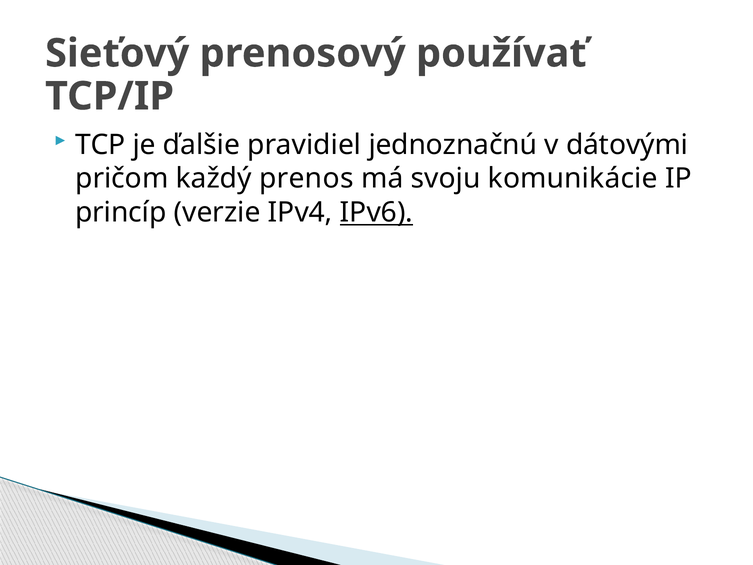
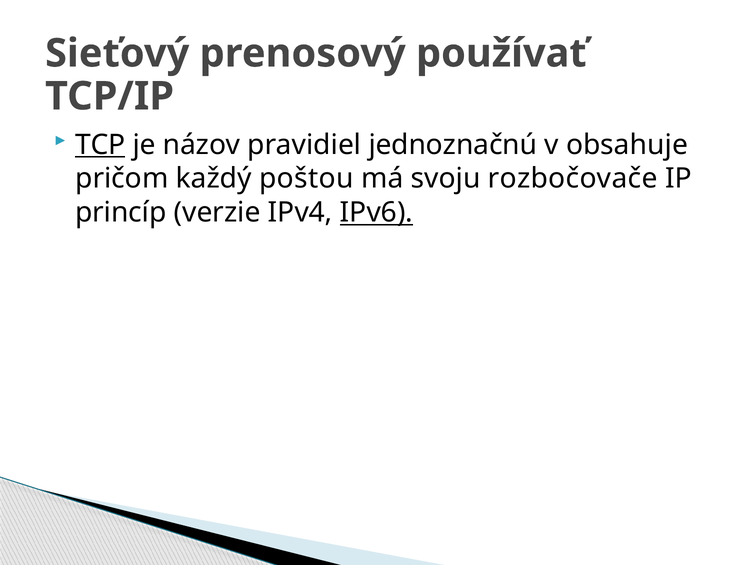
TCP underline: none -> present (100, 145)
ďalšie: ďalšie -> názov (202, 145)
dátovými: dátovými -> obsahuje (627, 145)
prenos: prenos -> poštou (306, 179)
komunikácie: komunikácie -> rozbočovače (573, 179)
